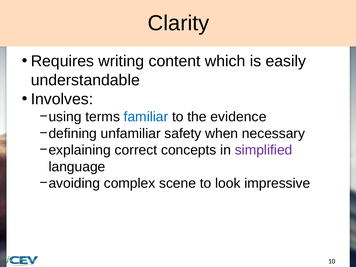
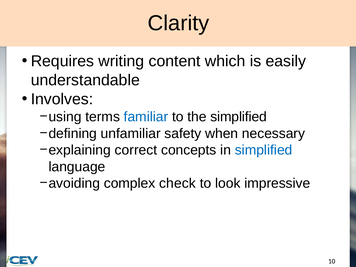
the evidence: evidence -> simplified (239, 117)
simplified colour: purple -> blue (264, 150)
scene: scene -> check (177, 183)
